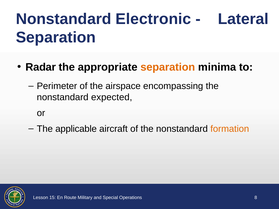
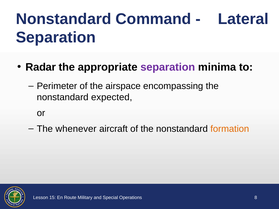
Electronic: Electronic -> Command (153, 19)
separation colour: orange -> purple (168, 67)
applicable: applicable -> whenever (76, 129)
